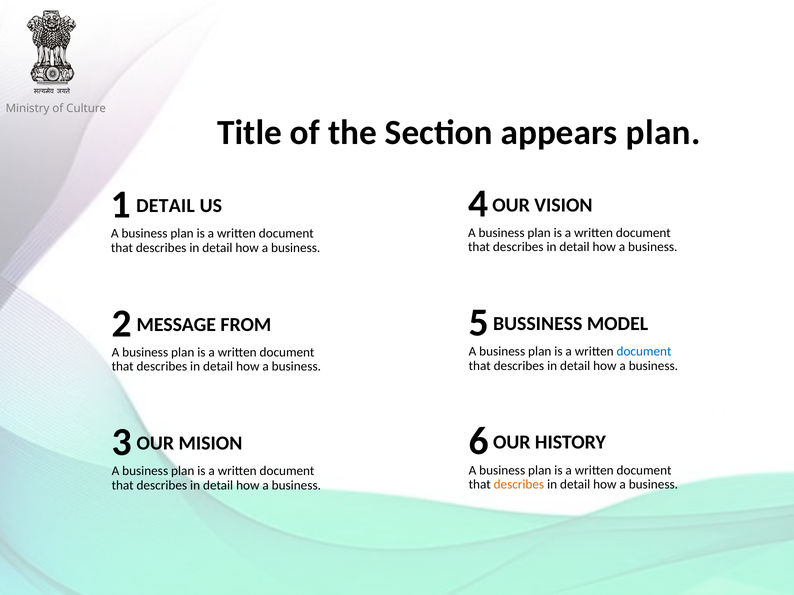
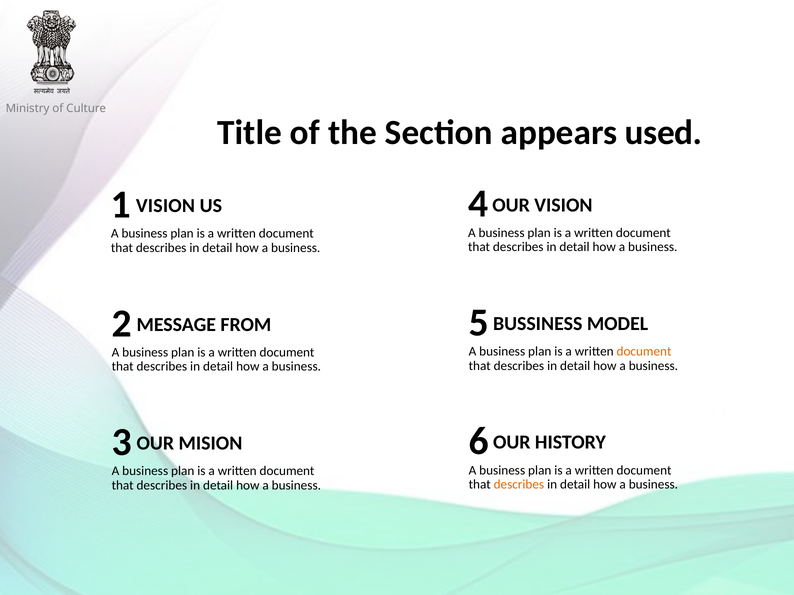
appears plan: plan -> used (664, 133)
1 DETAIL: DETAIL -> VISION (165, 206)
document colour: blue -> orange (644, 352)
